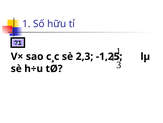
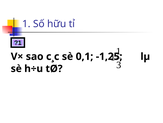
2,3: 2,3 -> 0,1 (84, 56)
